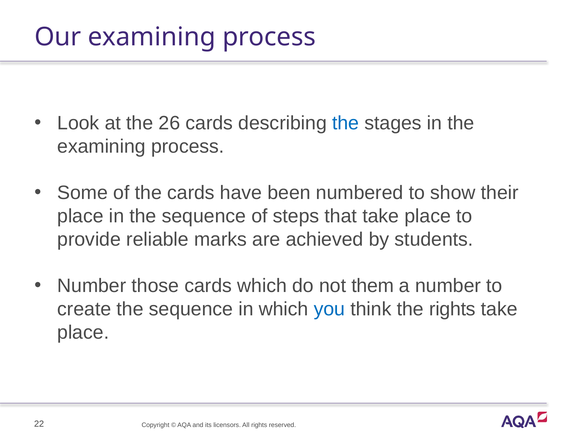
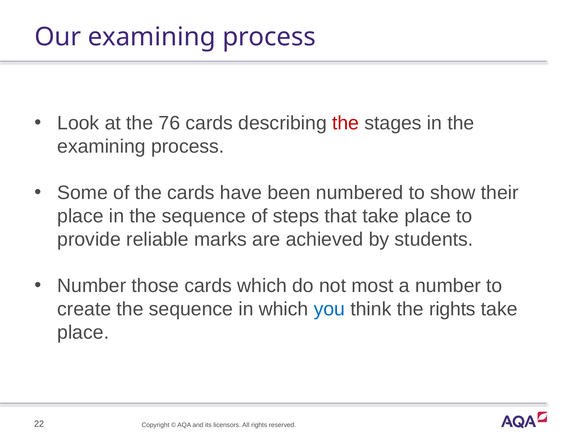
26: 26 -> 76 (169, 123)
the colour: blue -> red (346, 123)
them: them -> most (373, 286)
